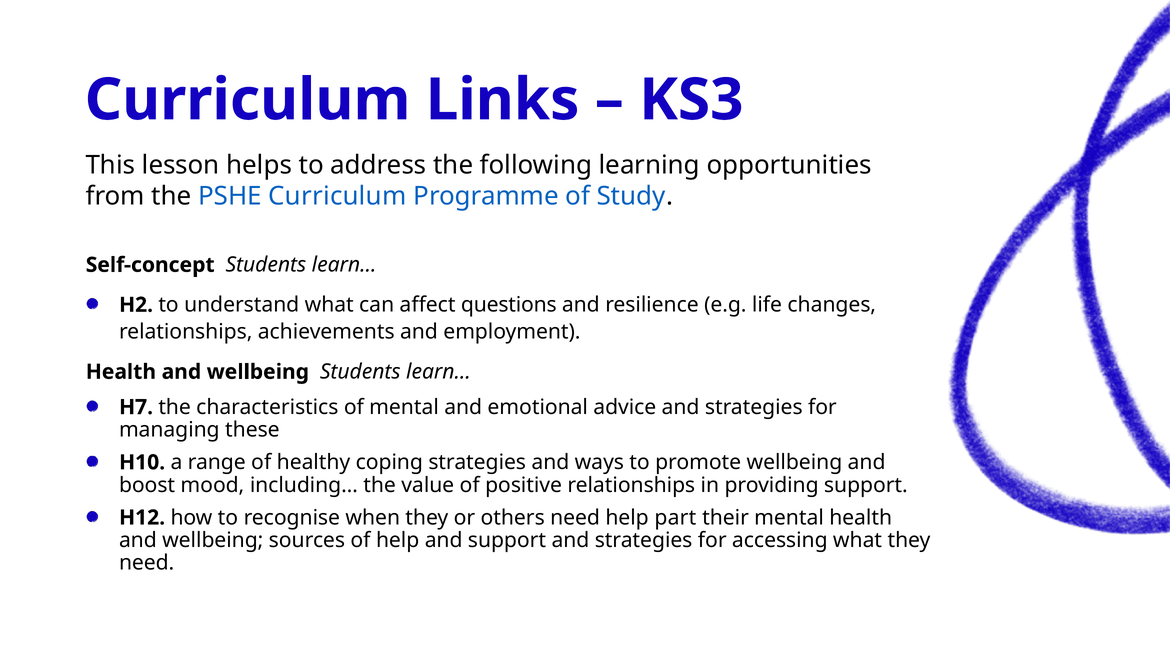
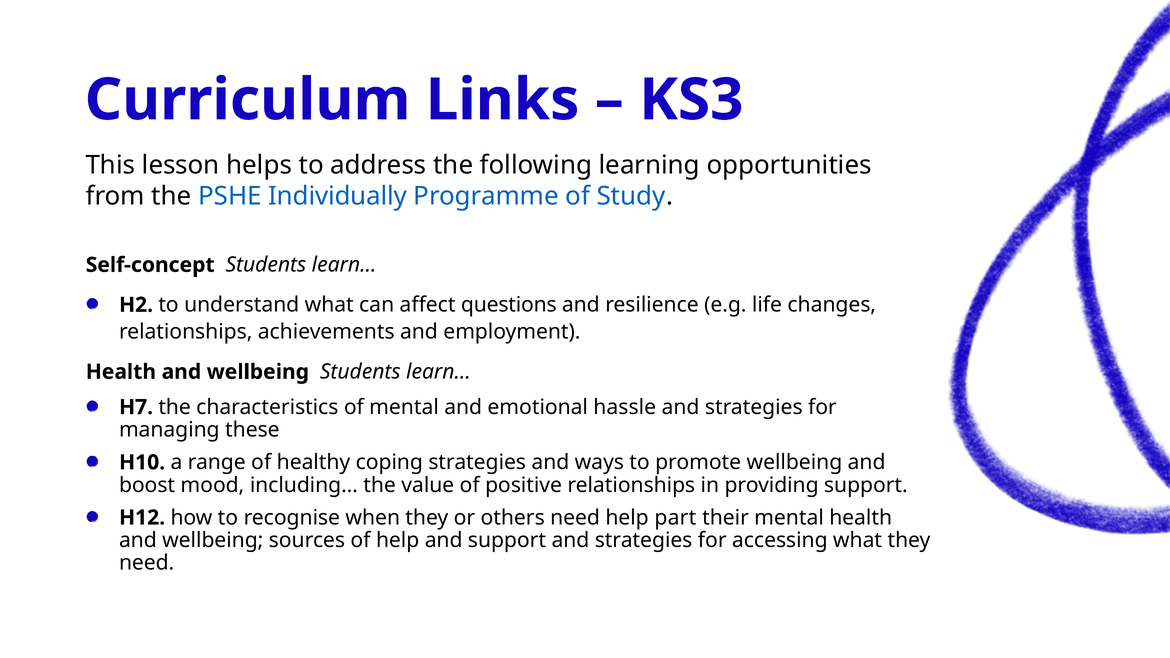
PSHE Curriculum: Curriculum -> Individually (338, 196)
advice: advice -> hassle (625, 407)
